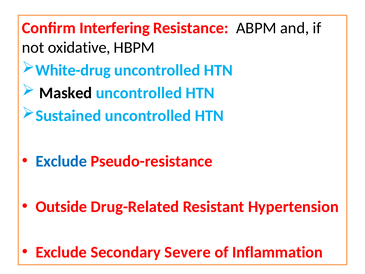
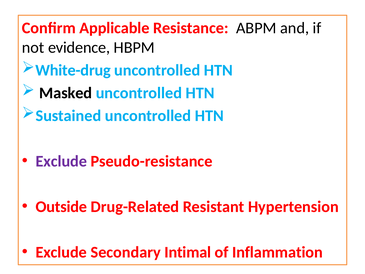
Interfering: Interfering -> Applicable (115, 28)
oxidative: oxidative -> evidence (79, 47)
Exclude colour: blue -> purple (61, 161)
Severe: Severe -> Intimal (188, 252)
